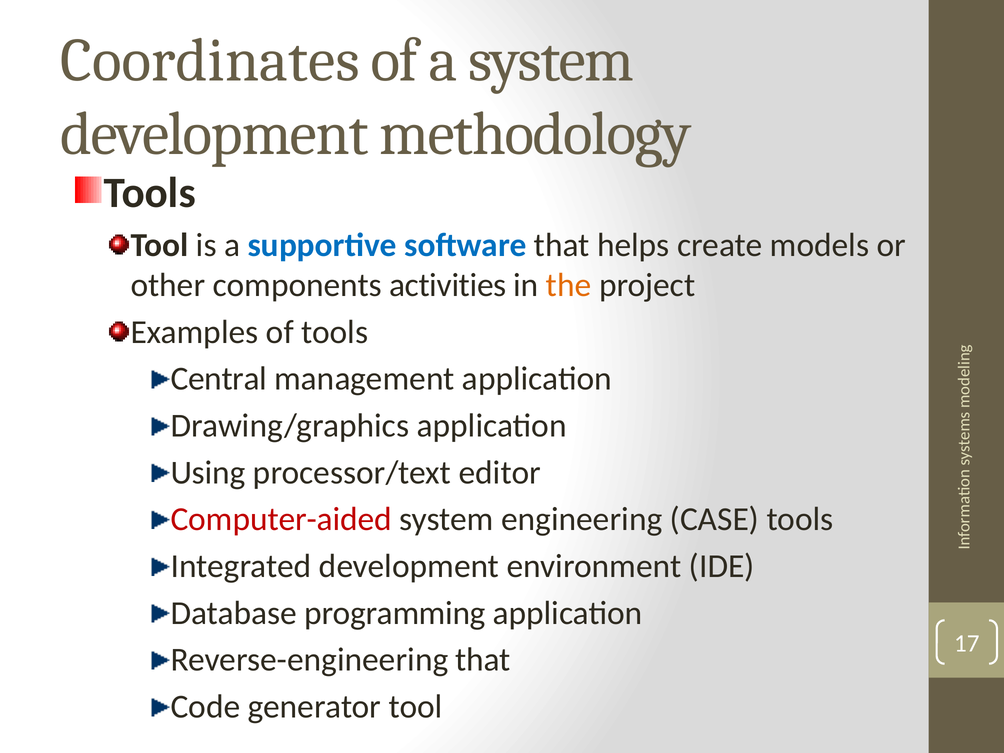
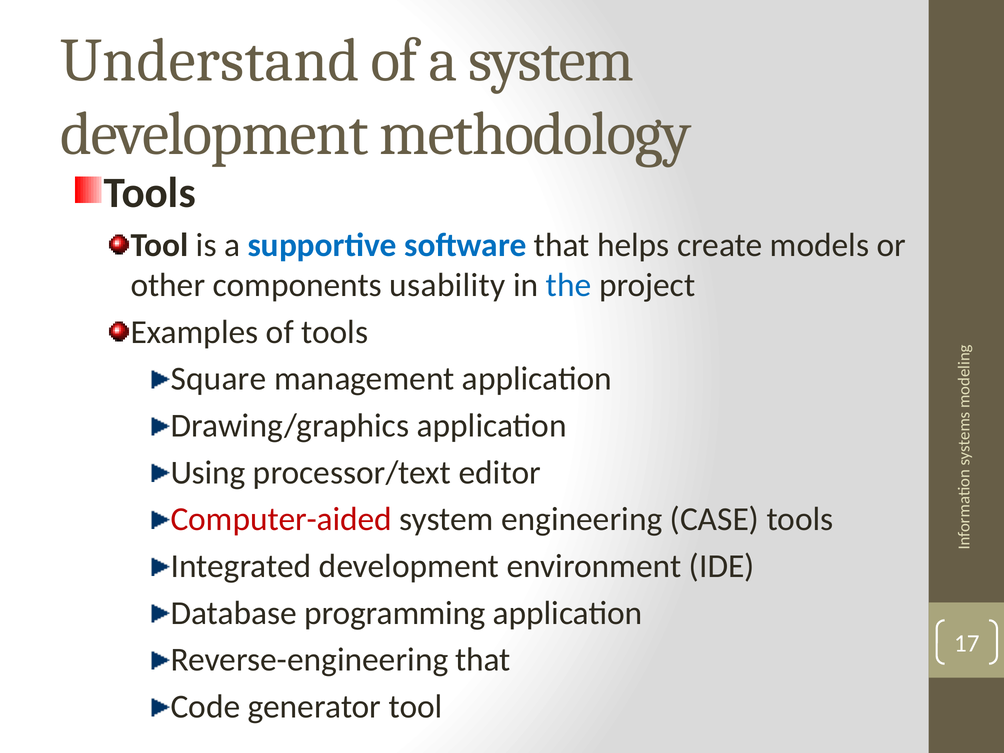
Coordinates: Coordinates -> Understand (210, 60)
activities: activities -> usability (447, 285)
the colour: orange -> blue (569, 285)
Central: Central -> Square (219, 379)
